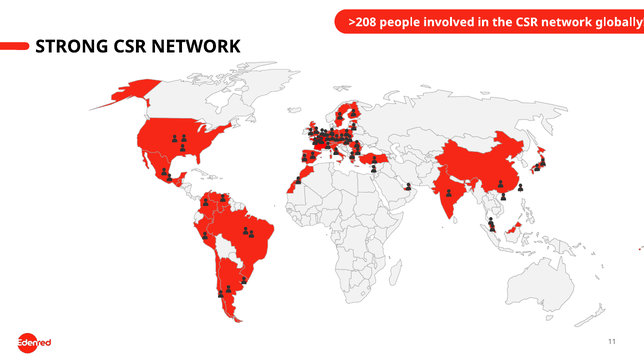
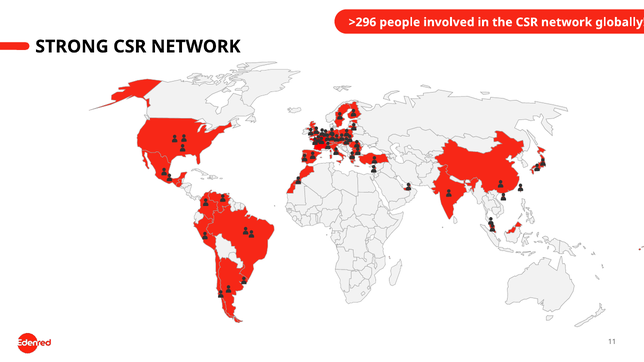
>208: >208 -> >296 (363, 22)
